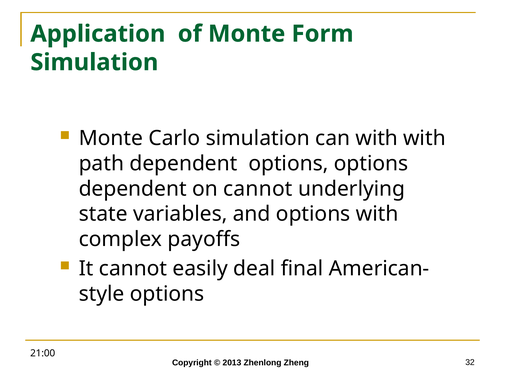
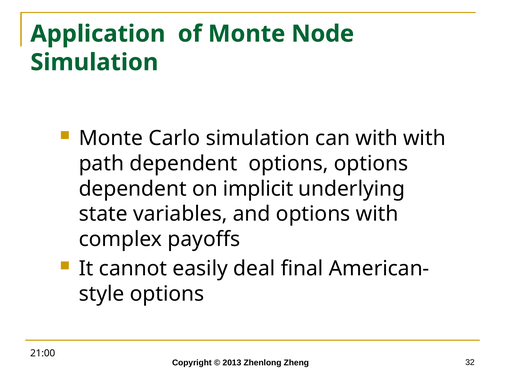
Form: Form -> Node (323, 34)
on cannot: cannot -> implicit (258, 189)
